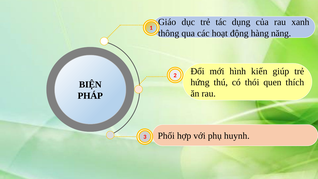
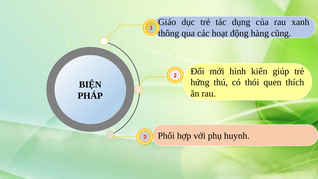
năng: năng -> cũng (281, 33)
